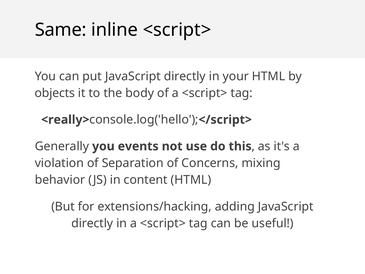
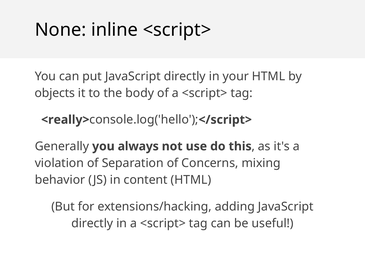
Same: Same -> None (61, 30)
events: events -> always (138, 146)
